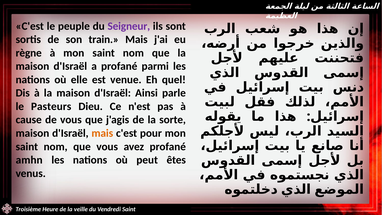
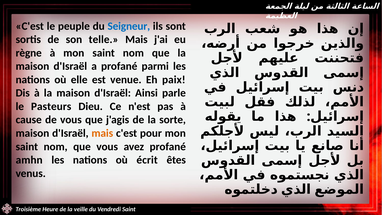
Seigneur colour: purple -> blue (129, 26)
train: train -> telle (104, 39)
quel: quel -> paix (174, 80)
peut: peut -> écrit (147, 160)
